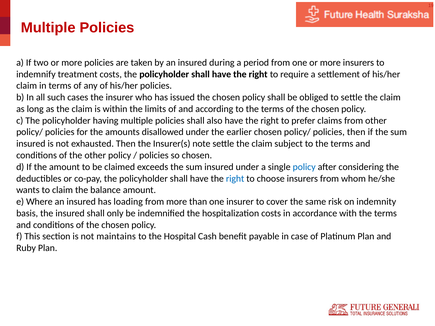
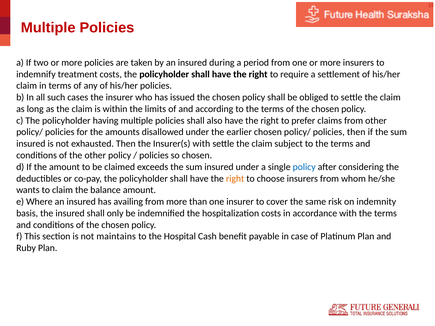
Insurer(s note: note -> with (201, 144)
right colour: blue -> orange (235, 179)
loading: loading -> availing (128, 202)
